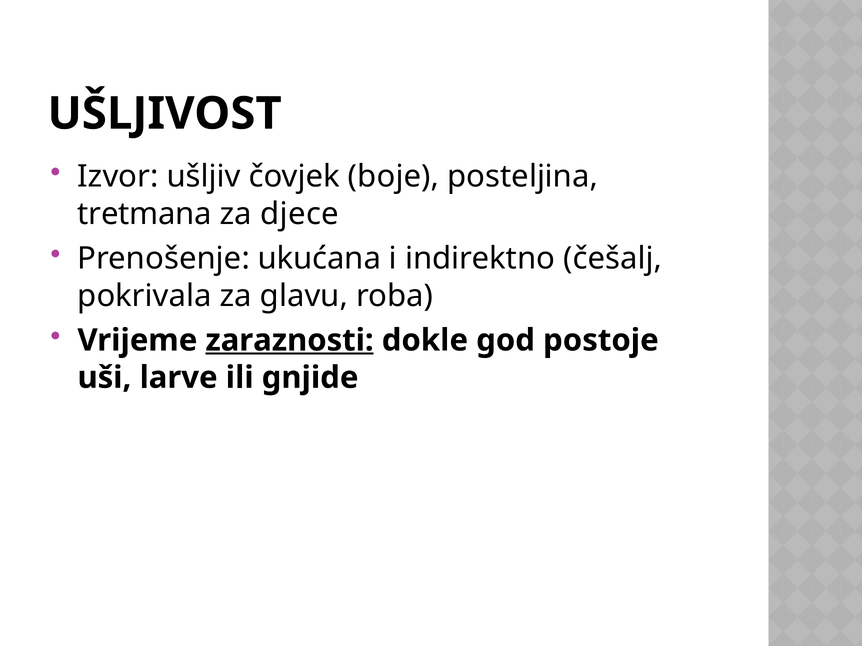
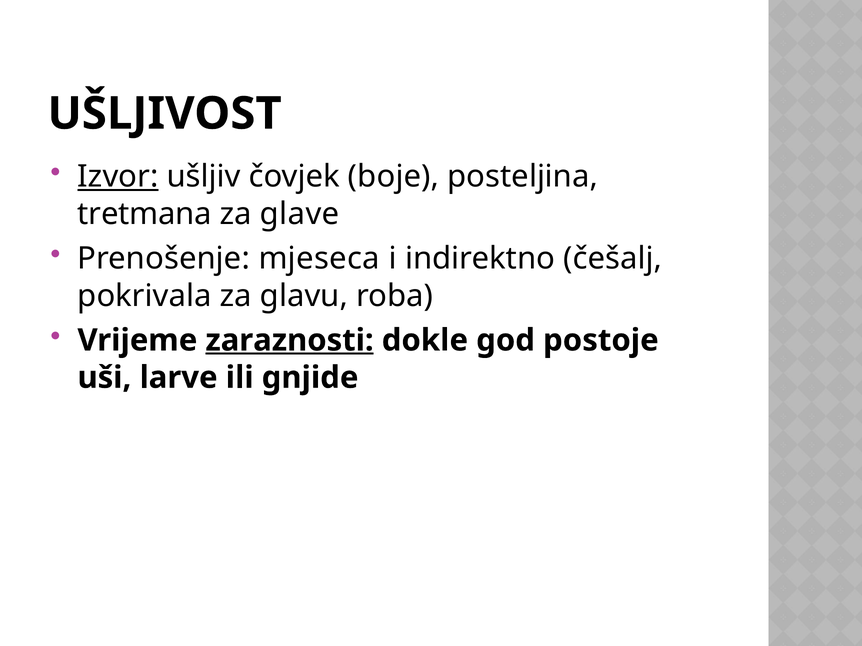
Izvor underline: none -> present (118, 177)
djece: djece -> glave (300, 214)
ukućana: ukućana -> mjeseca (319, 259)
